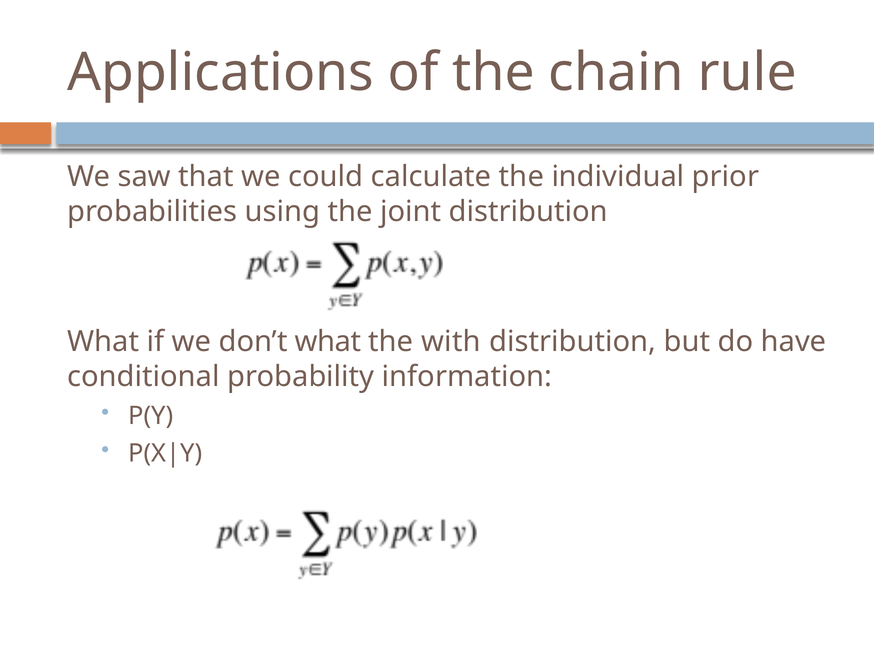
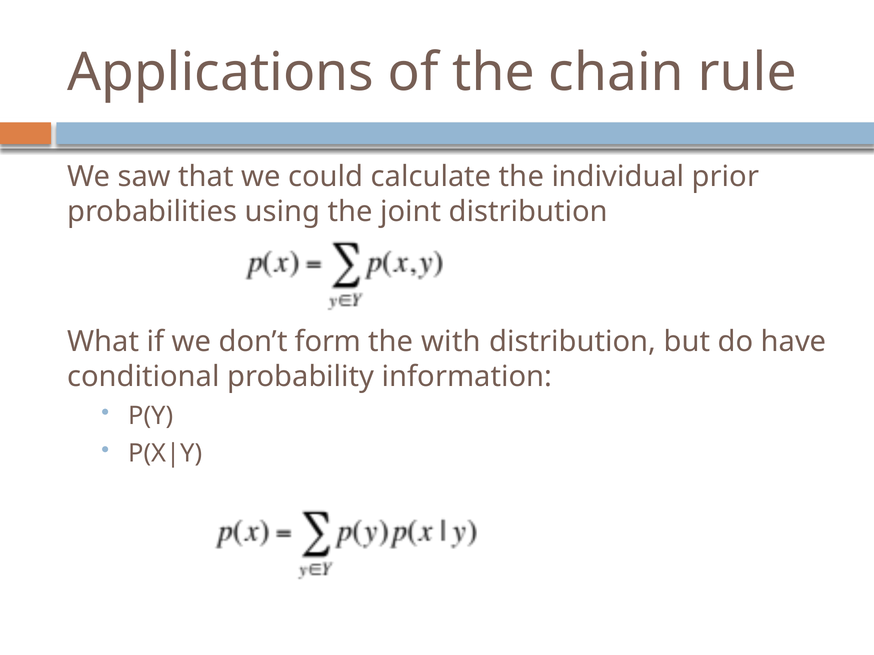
don’t what: what -> form (328, 342)
